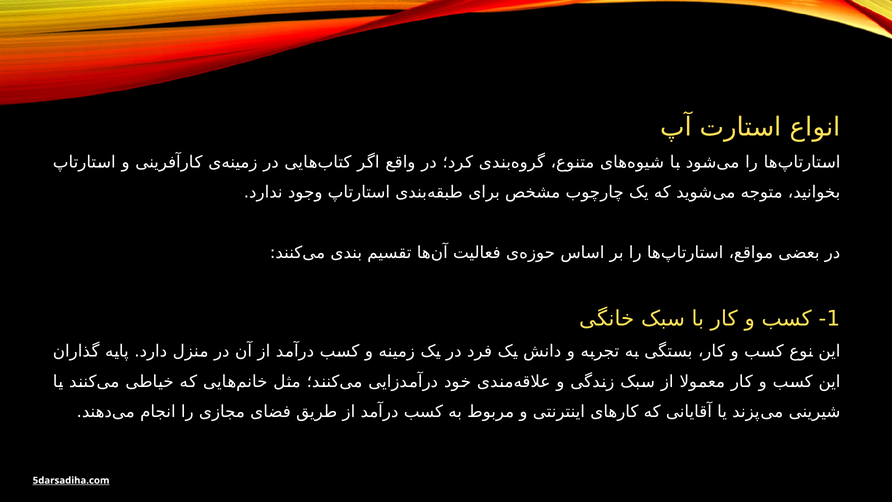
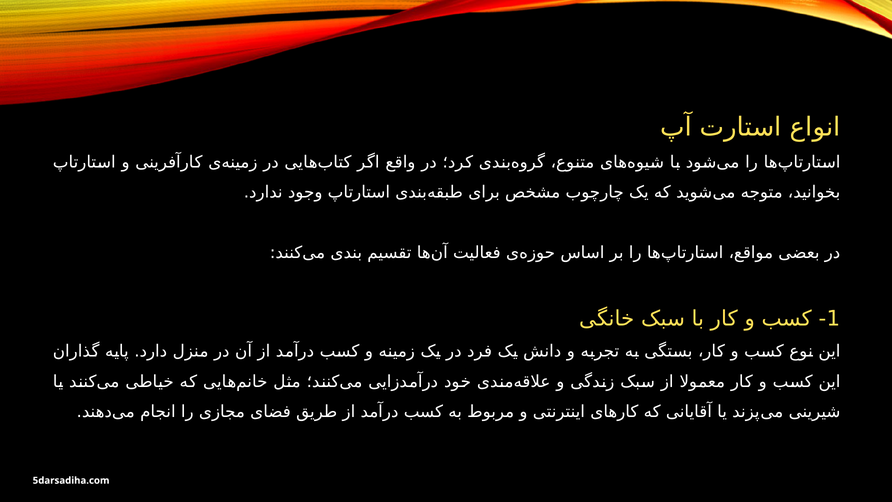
5darsadiha.com underline: present -> none (71, 480)
